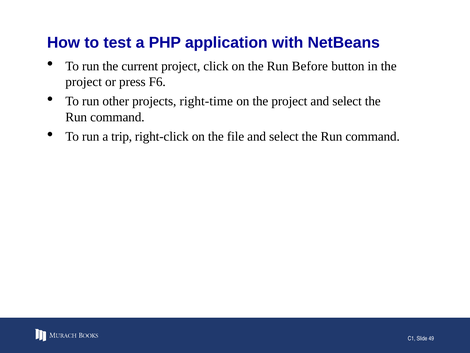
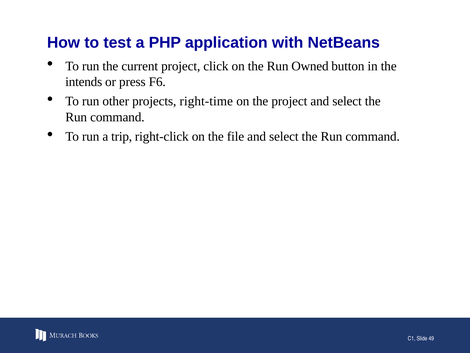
Before: Before -> Owned (310, 66)
project: project -> intends (84, 82)
